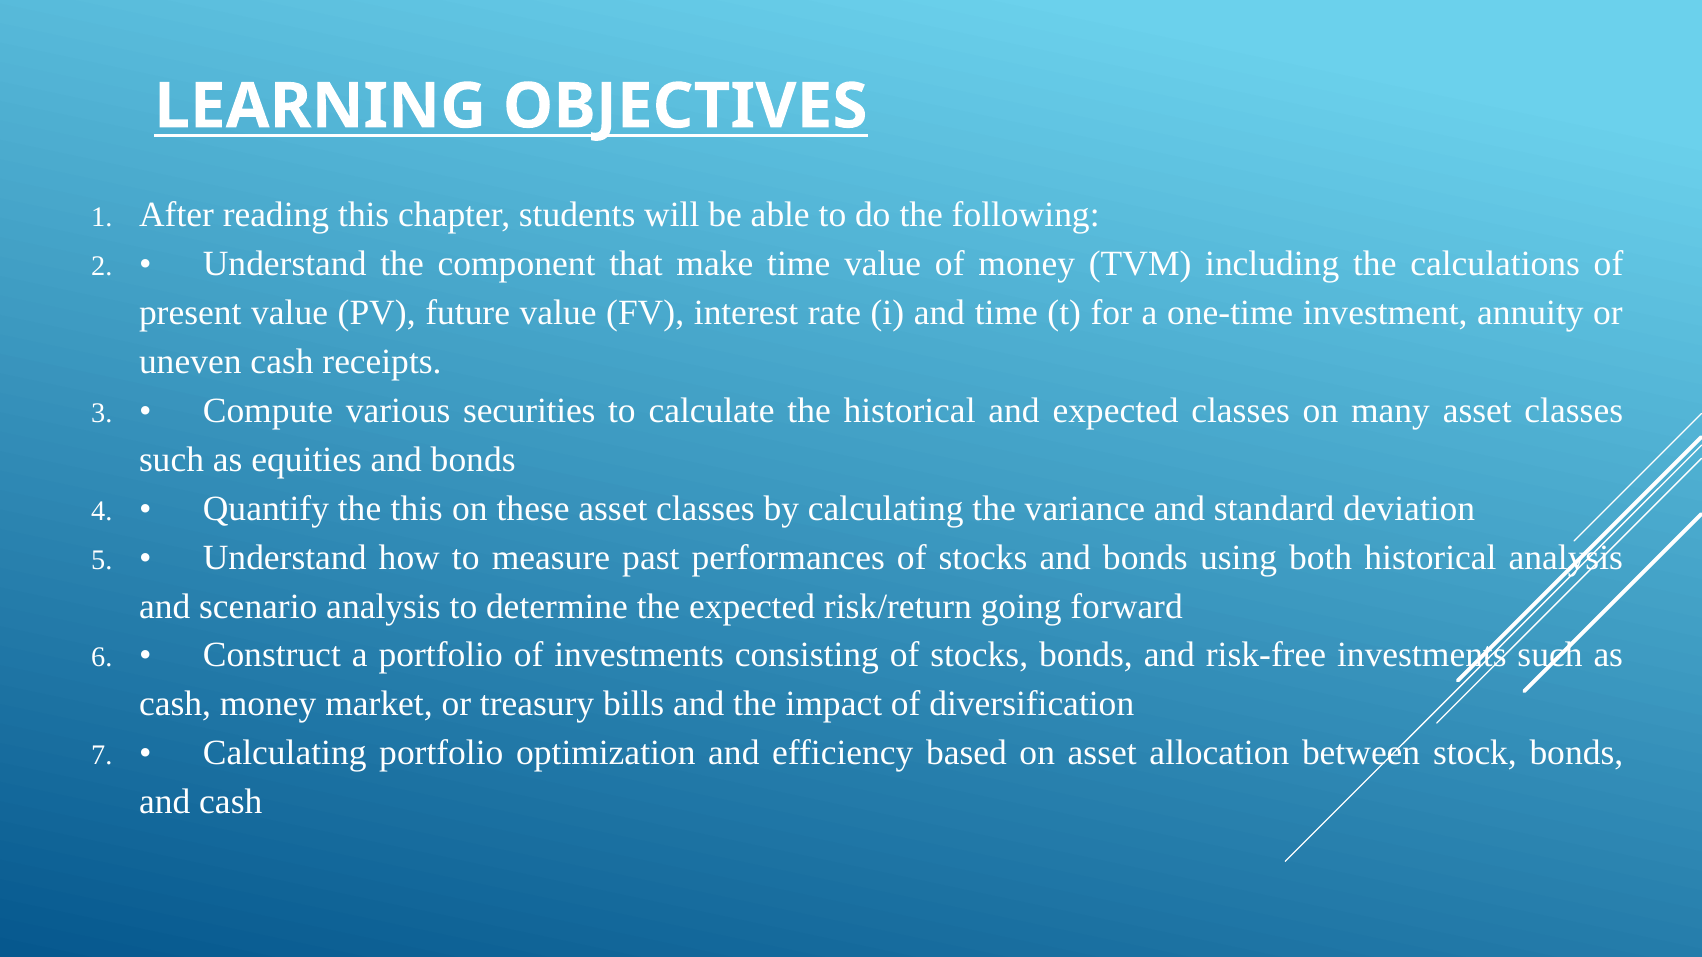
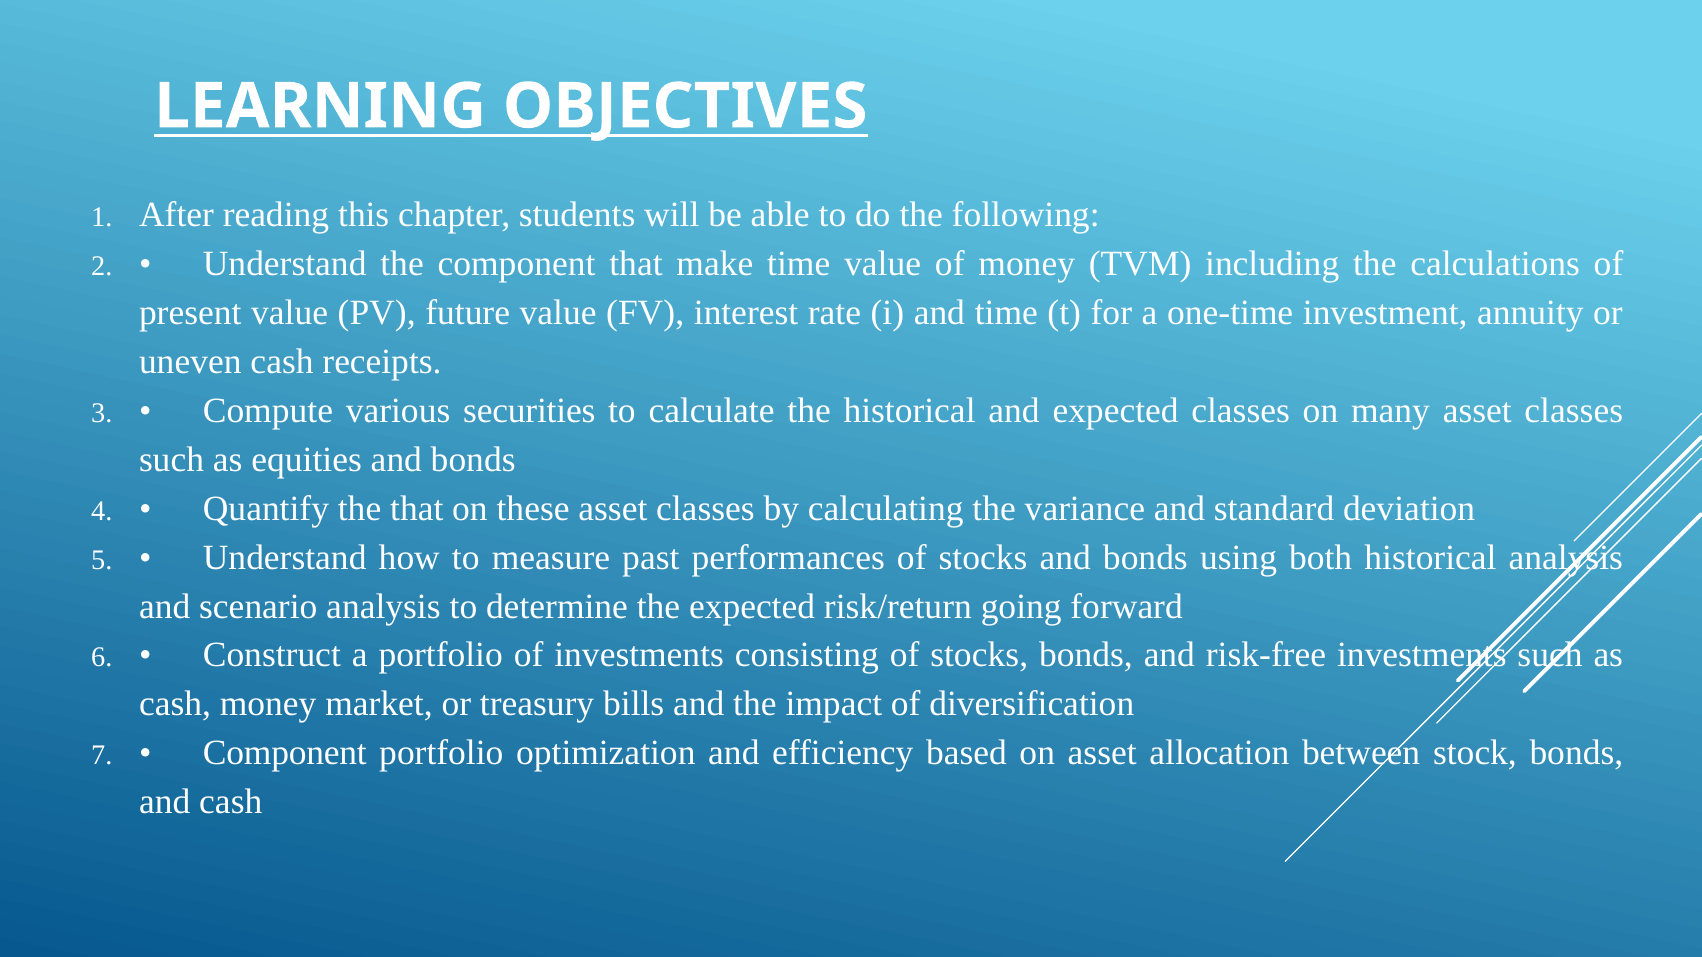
the this: this -> that (417, 509)
Calculating: Calculating -> Component (285, 753)
